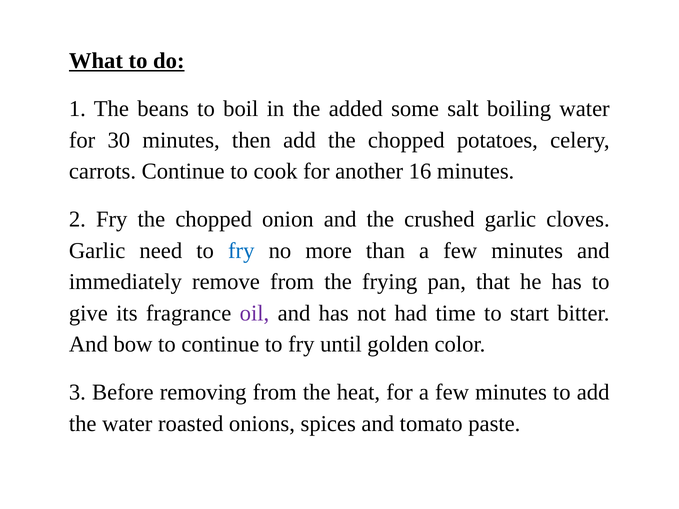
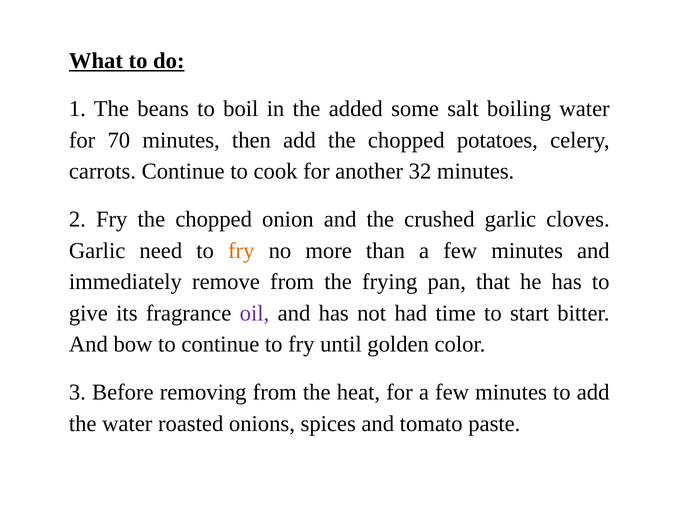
30: 30 -> 70 (119, 140)
16: 16 -> 32 (420, 171)
fry colour: blue -> orange (241, 251)
